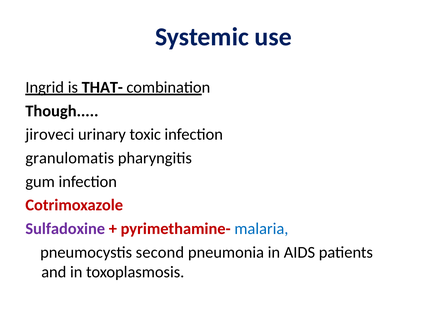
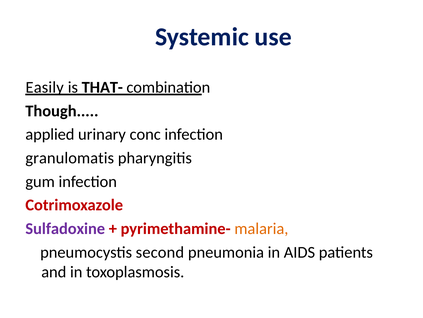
Ingrid: Ingrid -> Easily (45, 87)
jiroveci: jiroveci -> applied (50, 134)
toxic: toxic -> conc (145, 134)
malaria colour: blue -> orange (261, 228)
